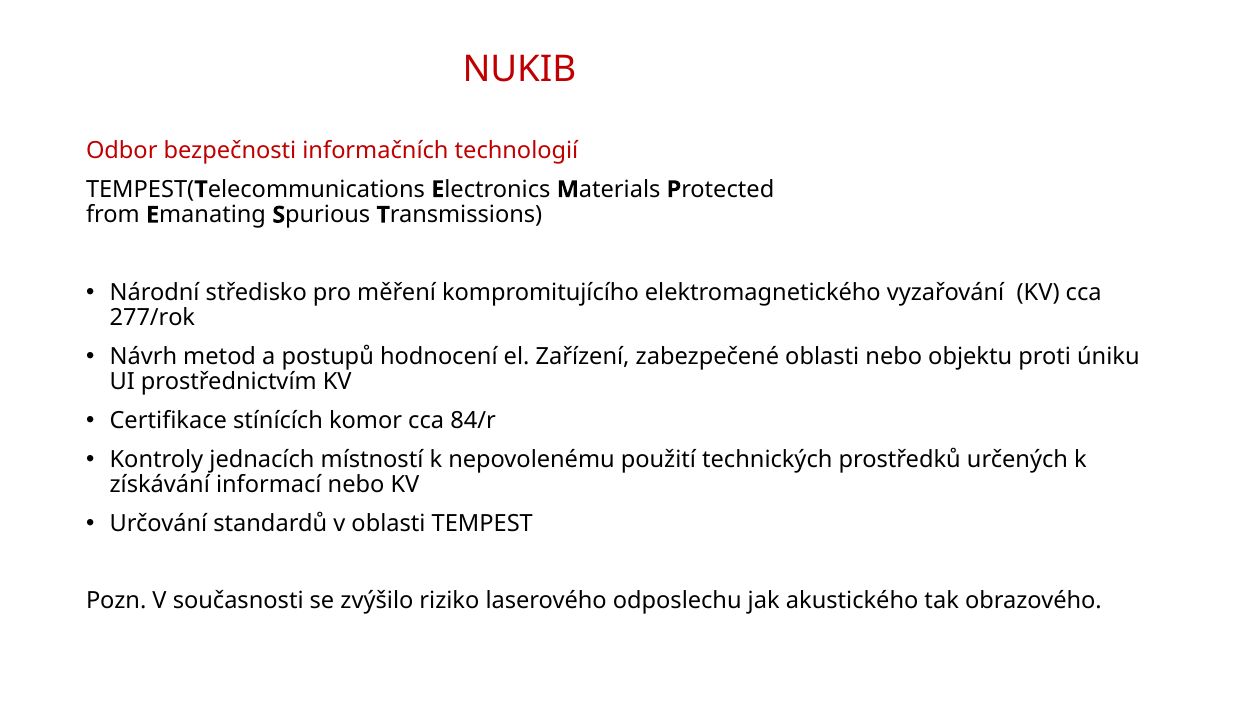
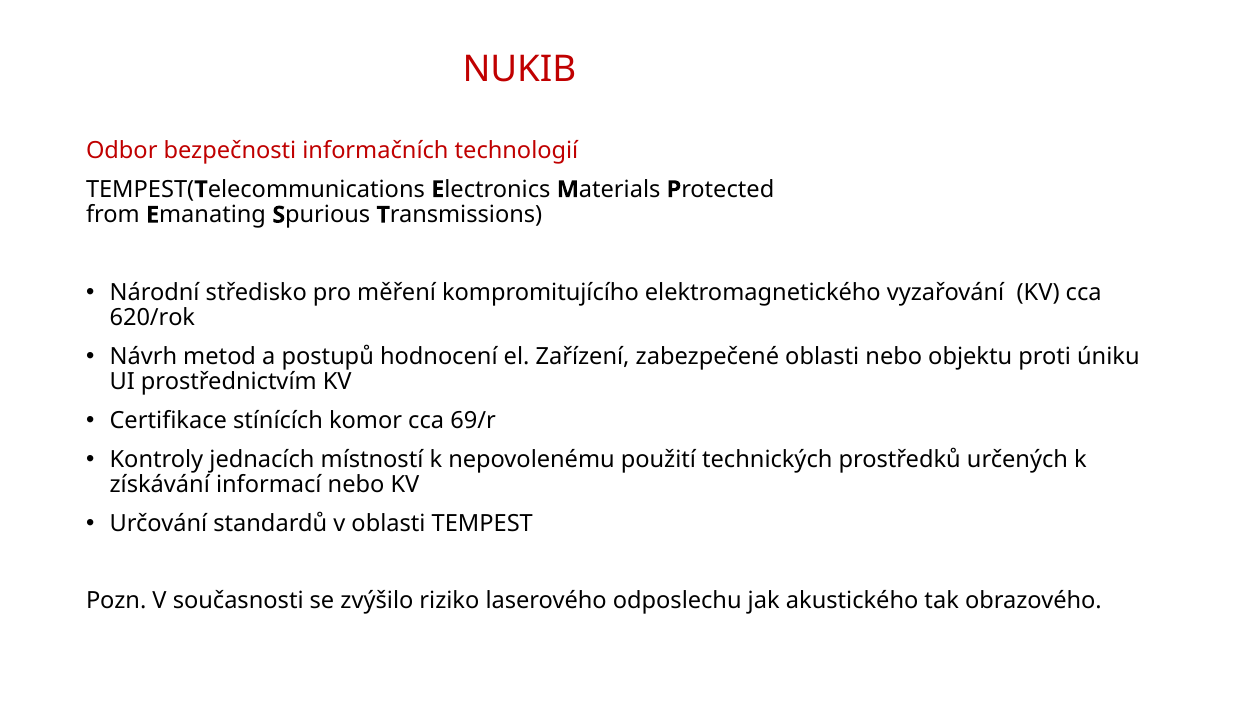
277/rok: 277/rok -> 620/rok (152, 318)
84/r: 84/r -> 69/r (473, 420)
